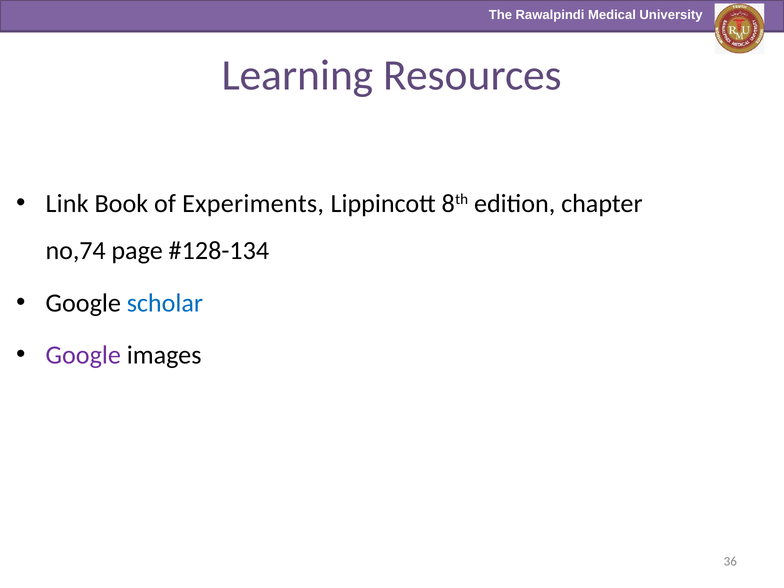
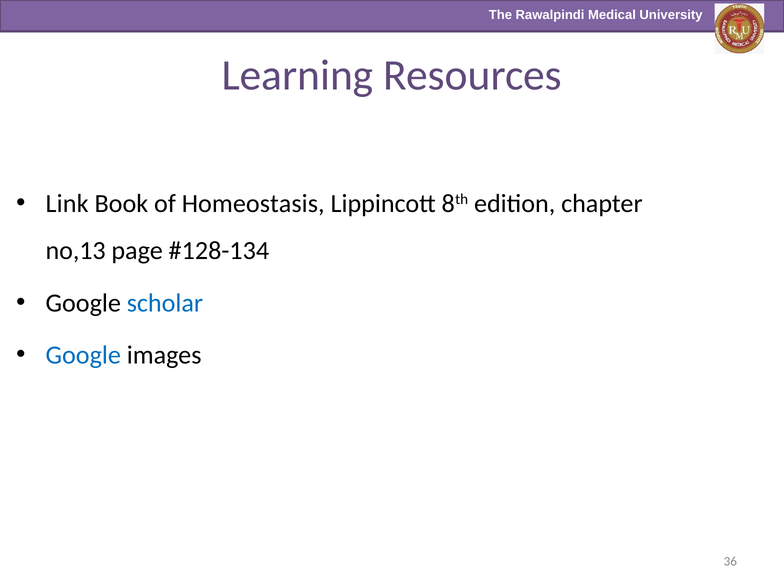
Experiments: Experiments -> Homeostasis (253, 204)
no,74: no,74 -> no,13 (76, 251)
Google colour: purple -> blue (83, 355)
